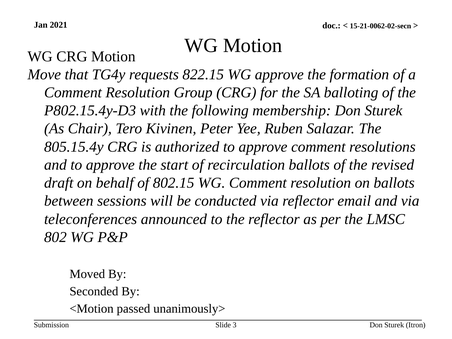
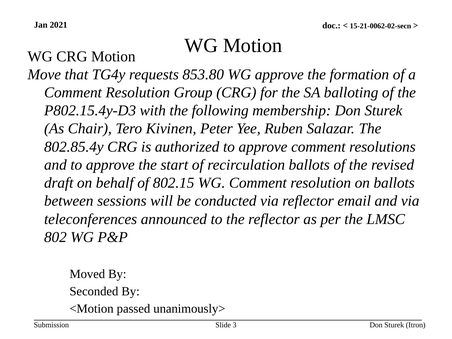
822.15: 822.15 -> 853.80 (203, 74)
805.15.4y: 805.15.4y -> 802.85.4y (74, 147)
